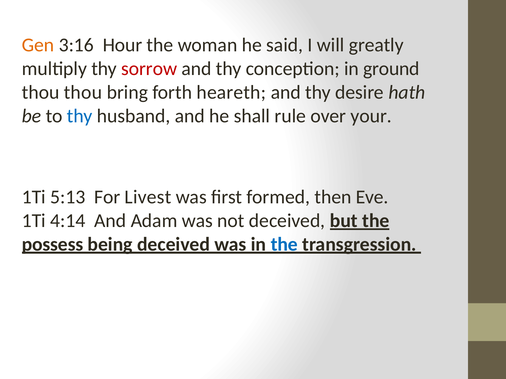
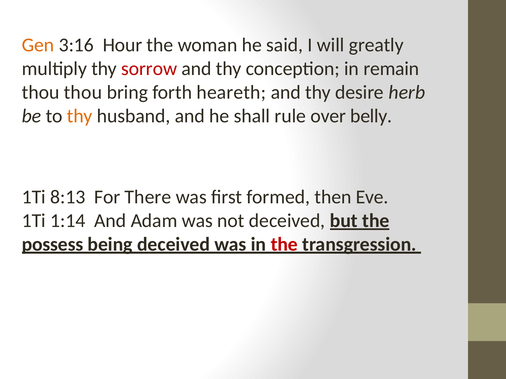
ground: ground -> remain (391, 69)
hath: hath -> herb (407, 92)
thy colour: blue -> orange (80, 116)
your: your -> belly (371, 116)
5:13: 5:13 -> 8:13 (68, 197)
Livest: Livest -> There (148, 197)
4:14: 4:14 -> 1:14 (68, 221)
the colour: blue -> red (284, 245)
